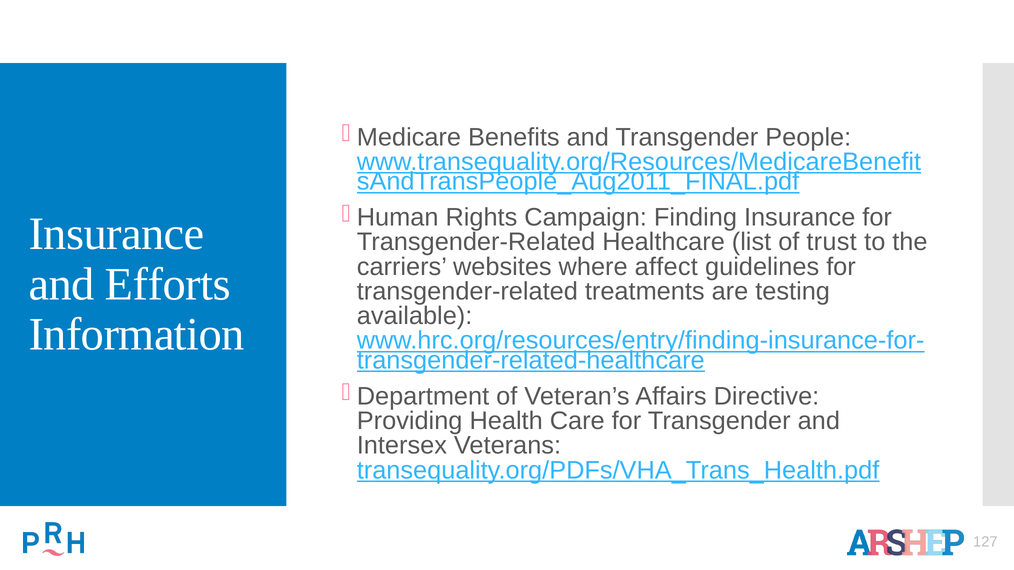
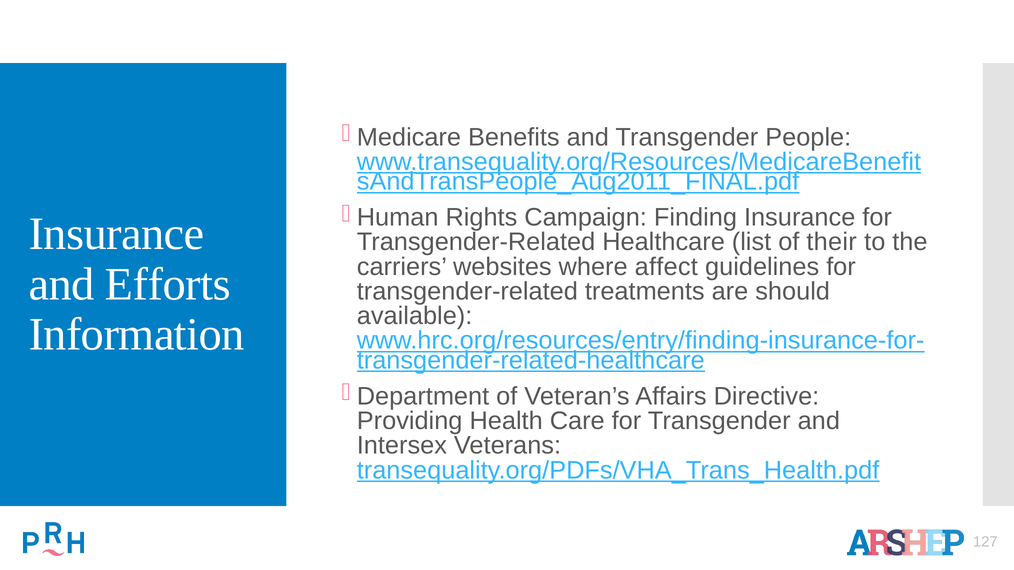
trust: trust -> their (832, 242)
testing: testing -> should (793, 292)
